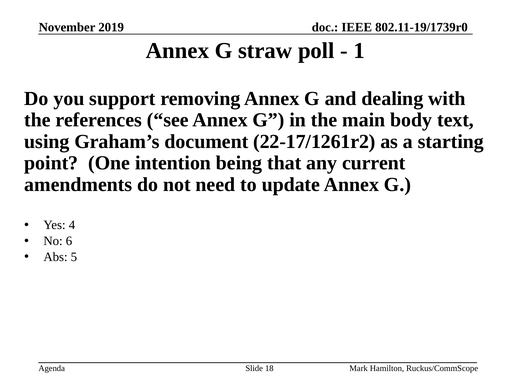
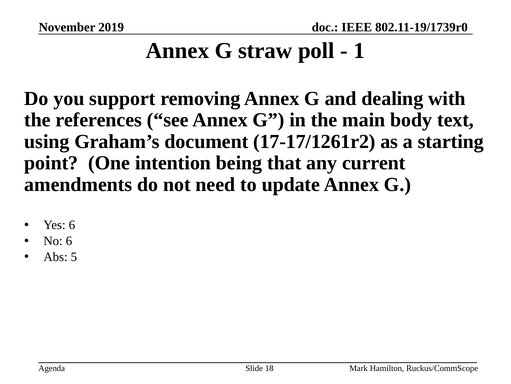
22-17/1261r2: 22-17/1261r2 -> 17-17/1261r2 (314, 141)
Yes 4: 4 -> 6 (72, 225)
